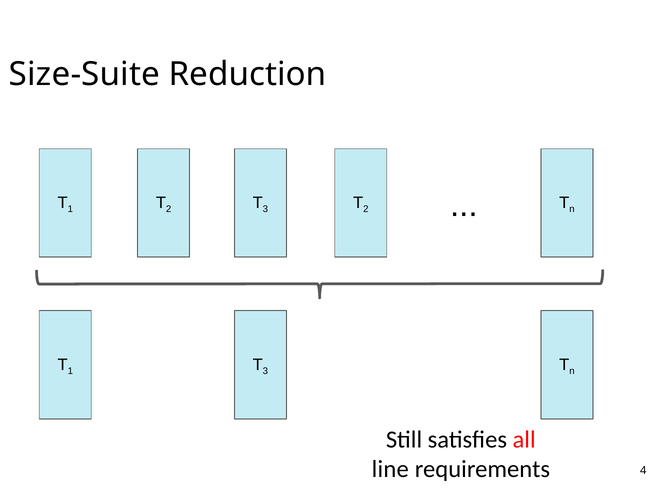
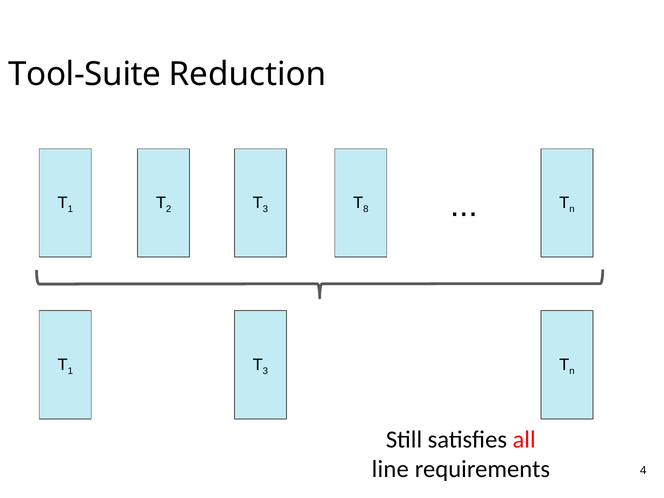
Size-Suite: Size-Suite -> Tool-Suite (85, 74)
2: 2 -> 8 (366, 209)
